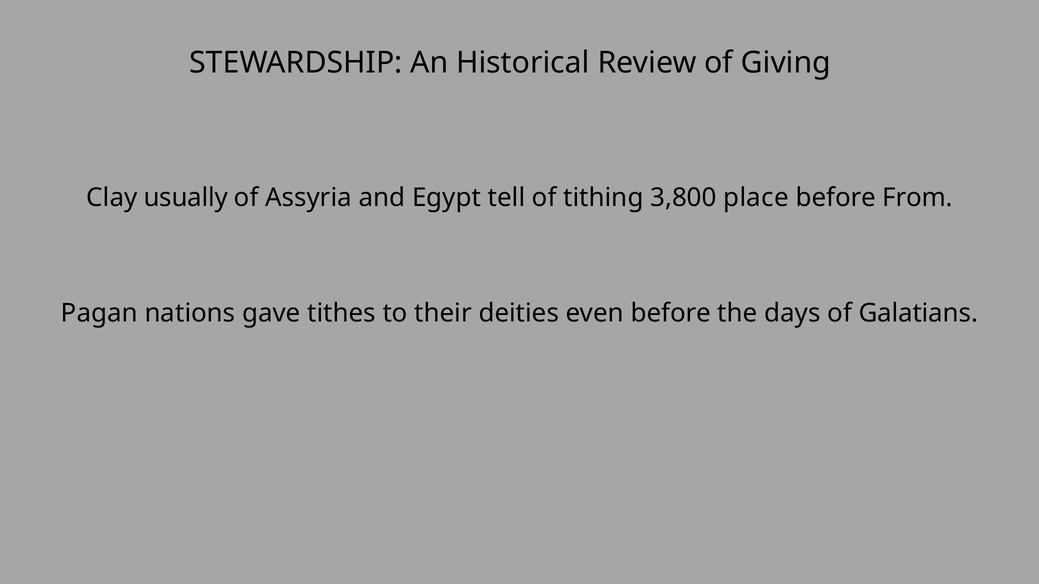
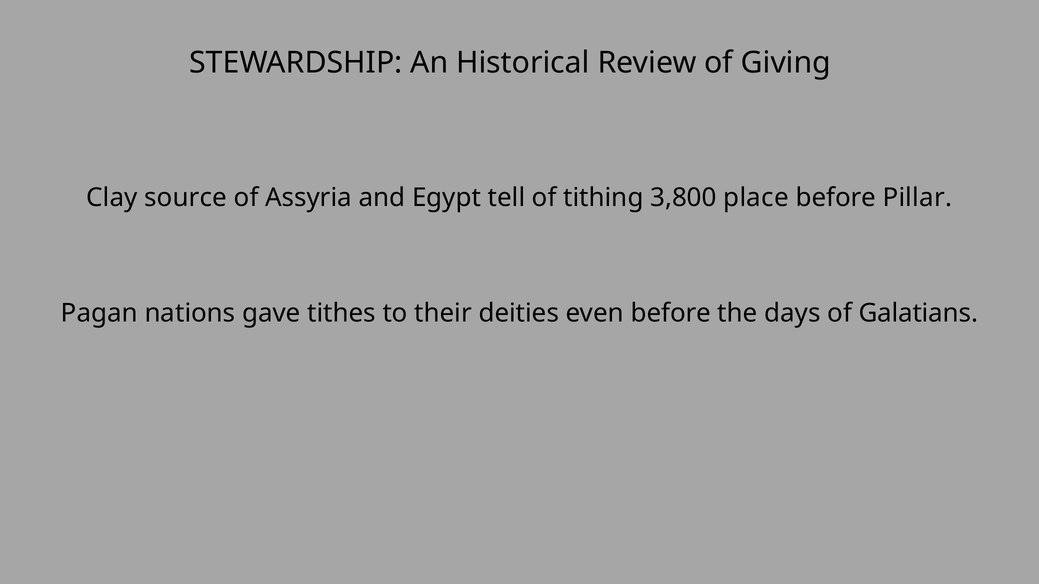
usually: usually -> source (186, 198)
From: From -> Pillar (917, 198)
